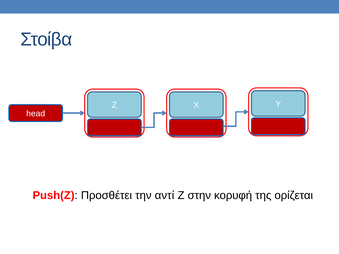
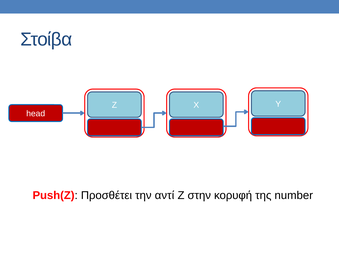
ορίζεται: ορίζεται -> number (294, 196)
